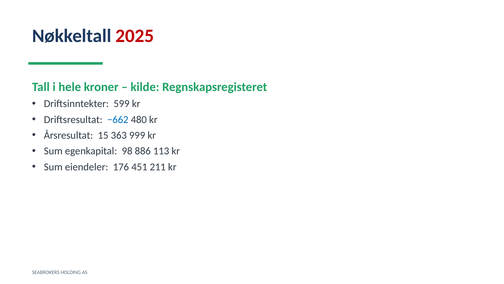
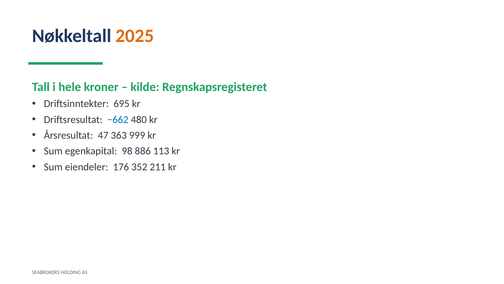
2025 colour: red -> orange (135, 36)
599: 599 -> 695 (122, 104)
15: 15 -> 47 (103, 135)
451: 451 -> 352 (139, 167)
